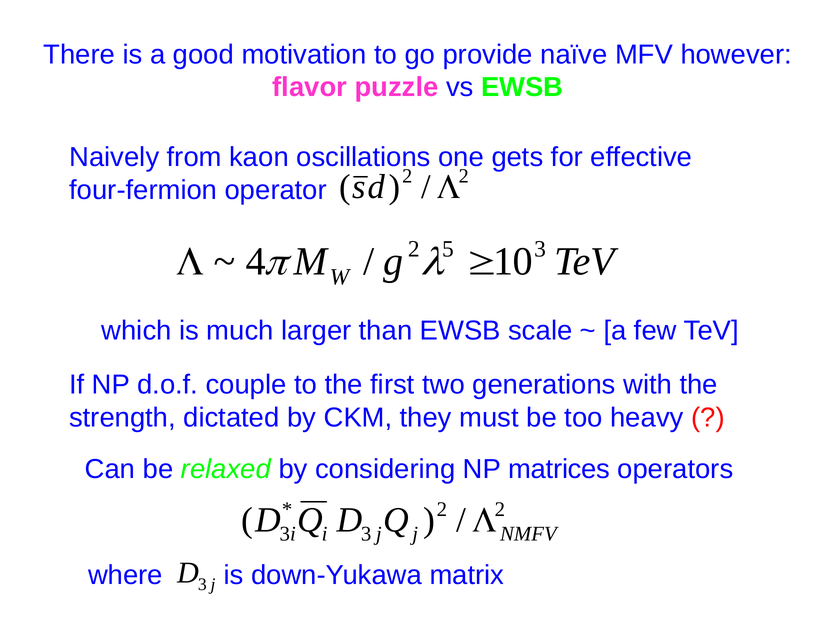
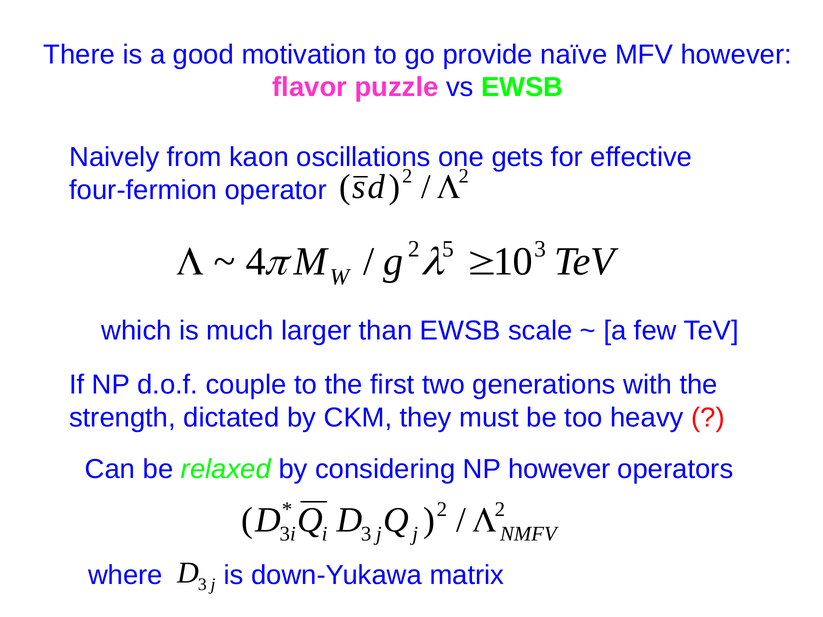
NP matrices: matrices -> however (559, 470)
